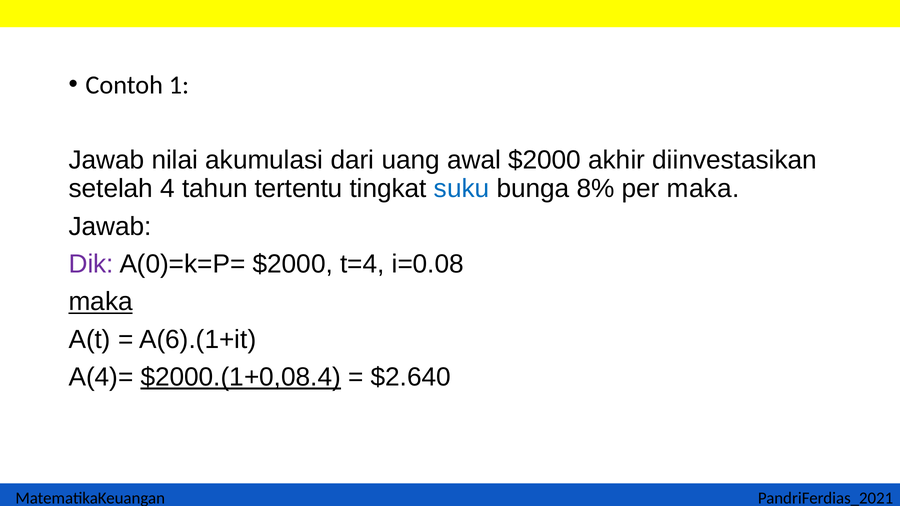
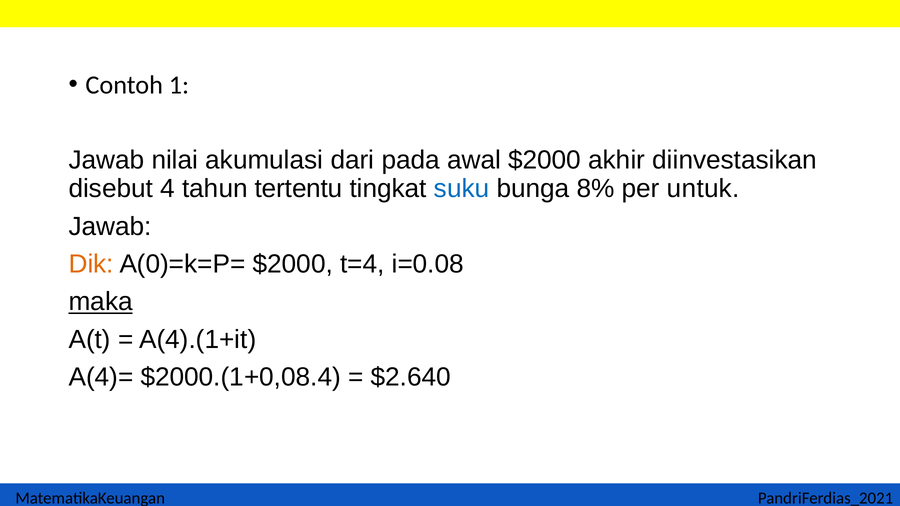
uang: uang -> pada (411, 160)
setelah: setelah -> disebut (111, 189)
per maka: maka -> untuk (703, 189)
Dik colour: purple -> orange (91, 264)
A(6).(1+it: A(6).(1+it -> A(4).(1+it (198, 340)
$2000.(1+0,08.4 underline: present -> none (241, 377)
